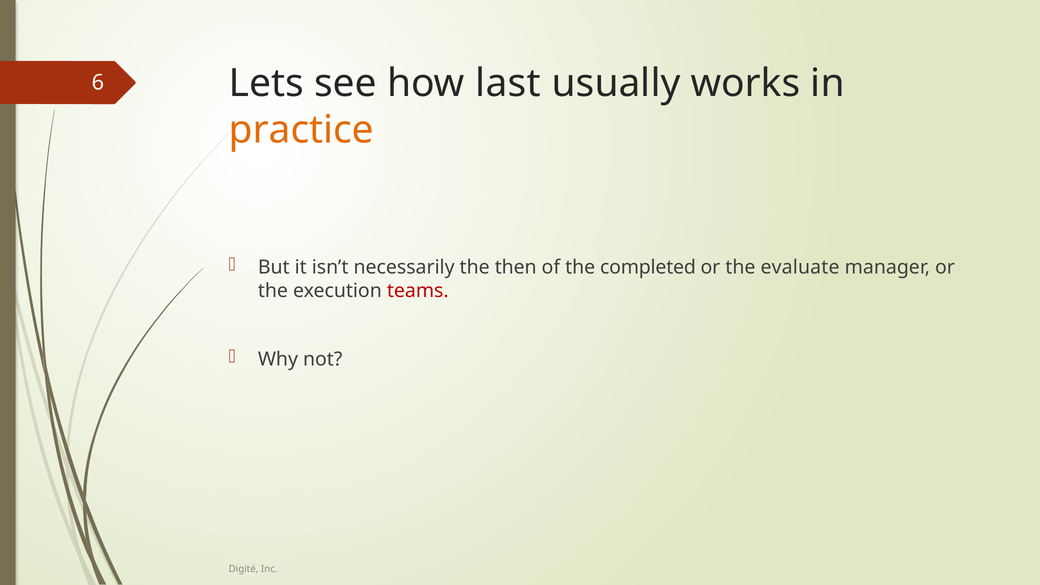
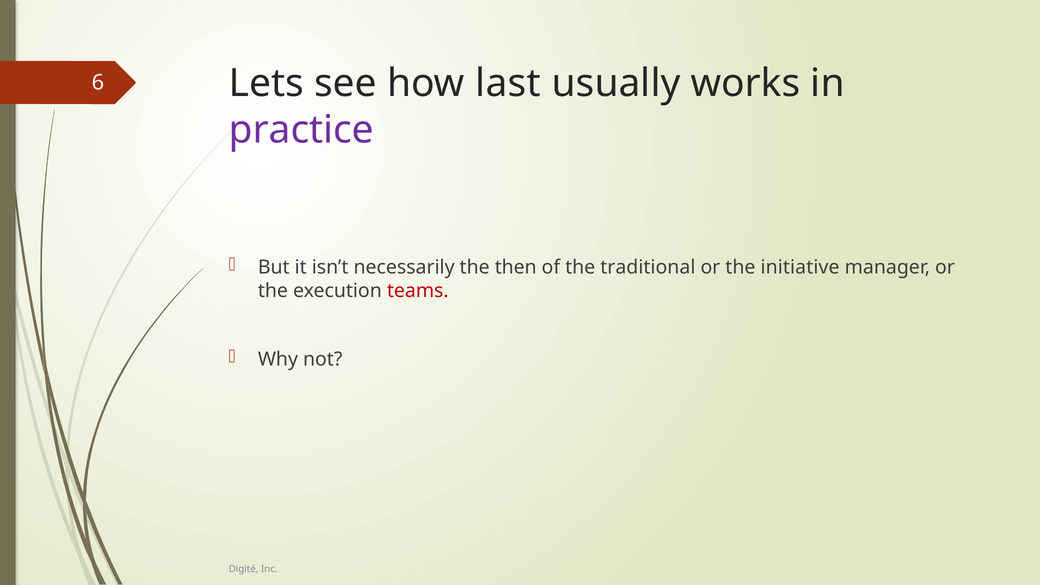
practice colour: orange -> purple (301, 130)
completed: completed -> traditional (648, 267)
evaluate: evaluate -> initiative (800, 267)
